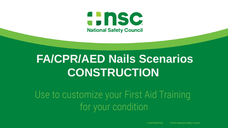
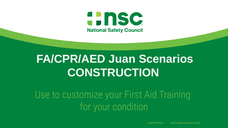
Nails: Nails -> Juan (122, 59)
